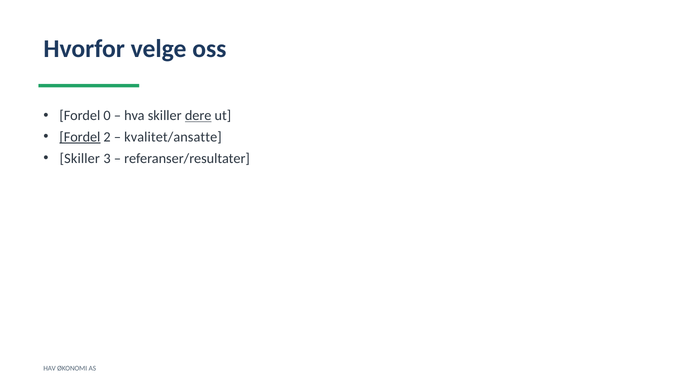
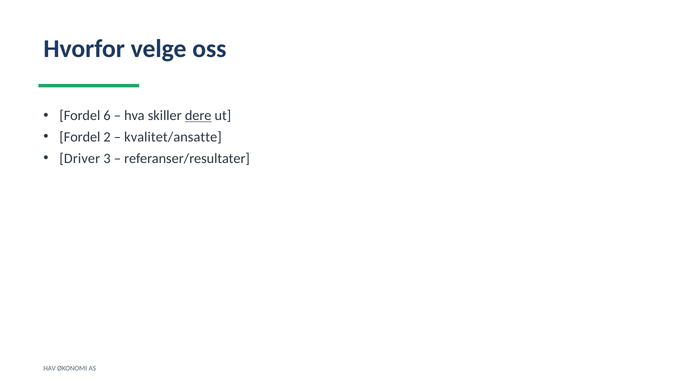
0: 0 -> 6 (107, 116)
Fordel underline: present -> none (80, 137)
Skiller: Skiller -> Driver (80, 158)
